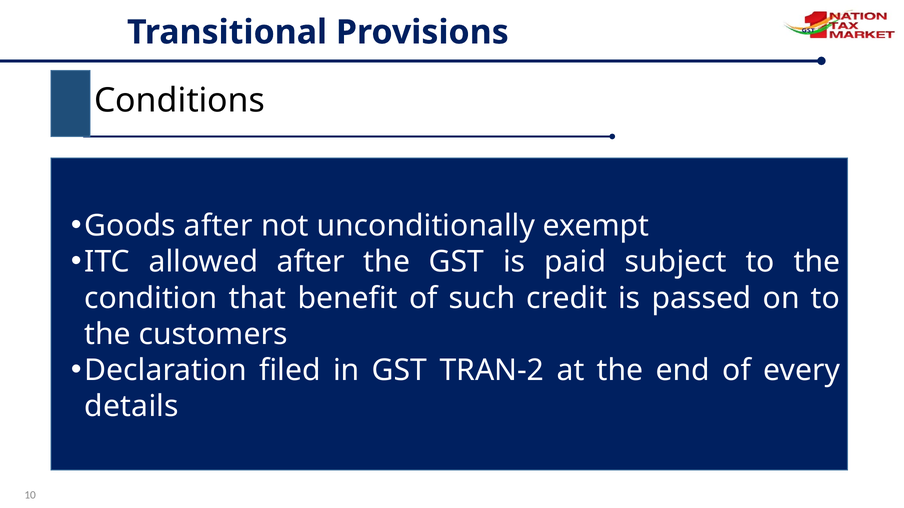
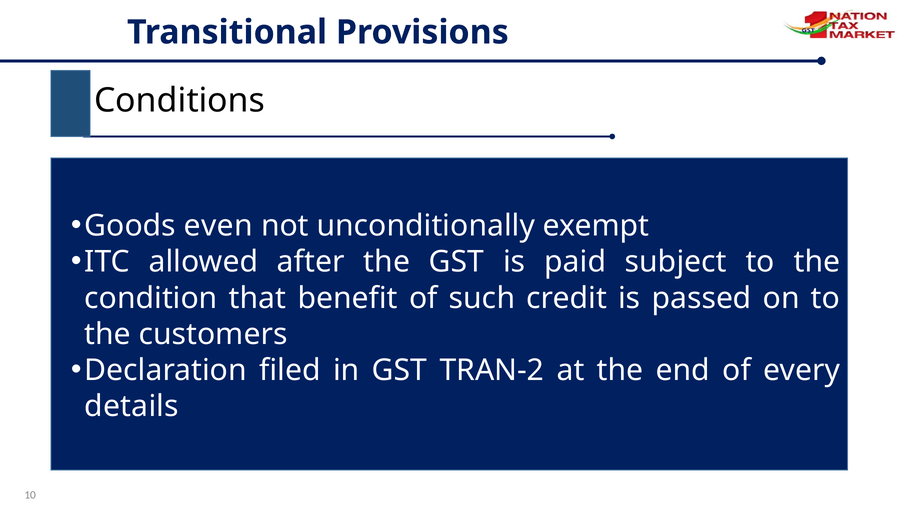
Goods after: after -> even (218, 226)
